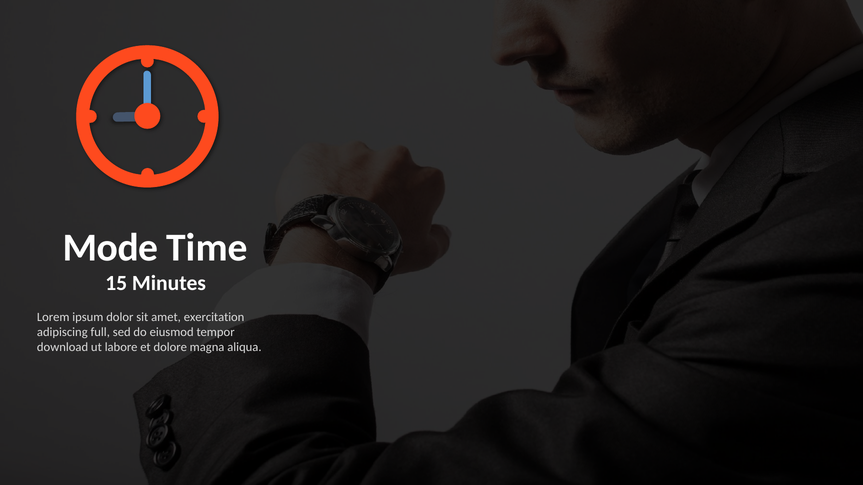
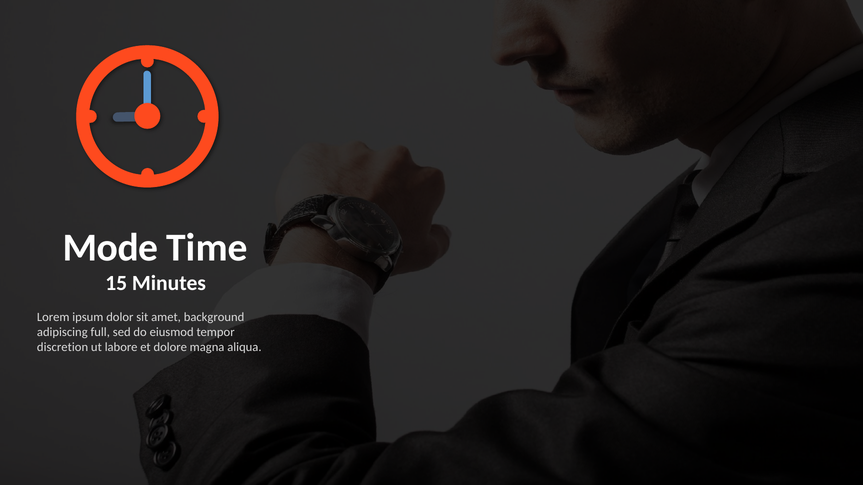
exercitation: exercitation -> background (214, 317)
download: download -> discretion (63, 348)
